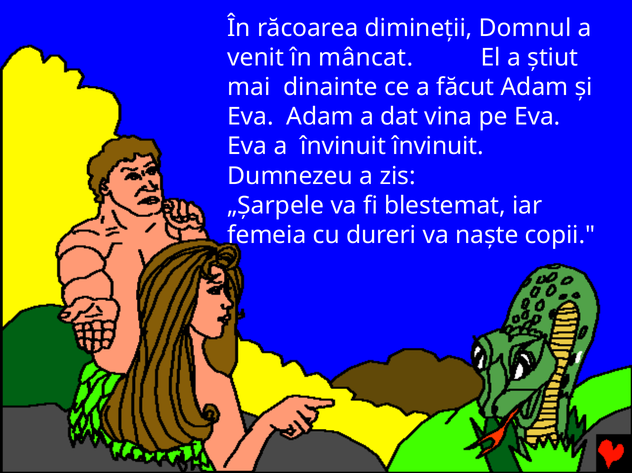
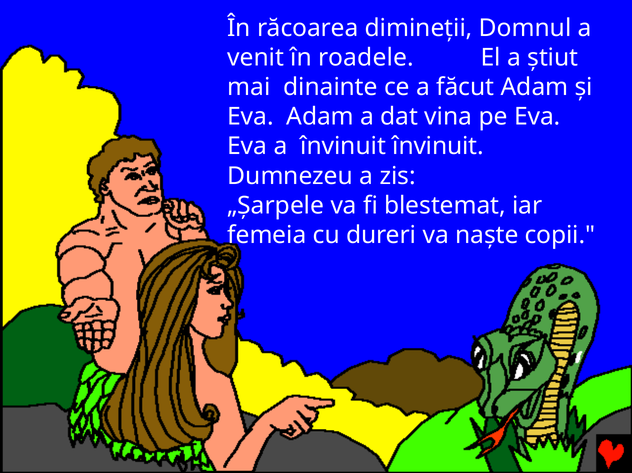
mâncat: mâncat -> roadele (366, 58)
